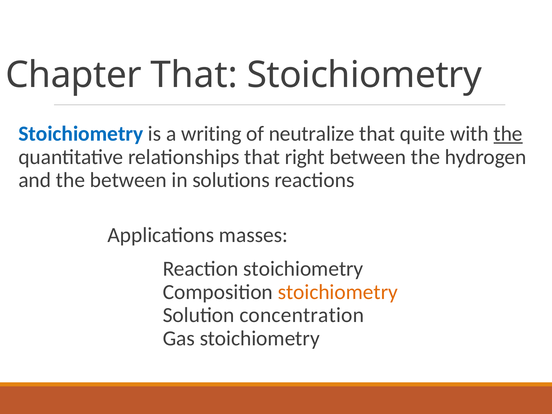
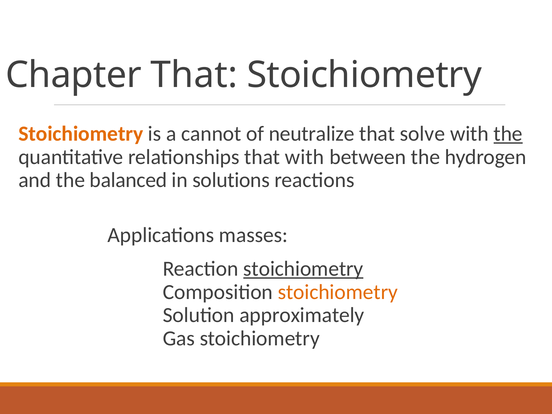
Stoichiometry colour: blue -> orange (81, 134)
writing: writing -> cannot (211, 134)
quite: quite -> solve (422, 134)
that right: right -> with (305, 157)
the between: between -> balanced (128, 180)
stoichiometry underline: none -> present (303, 269)
concentration: concentration -> approximately (302, 315)
